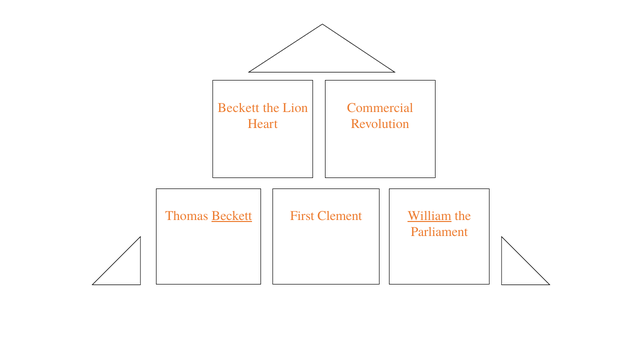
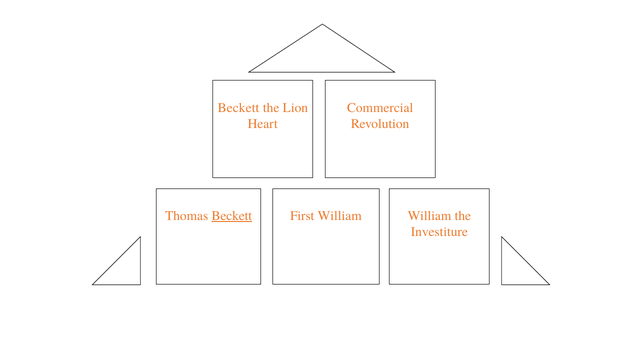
First Clement: Clement -> William (340, 216)
William underline: present -> none (429, 216)
Parliament: Parliament -> Investiture (439, 232)
